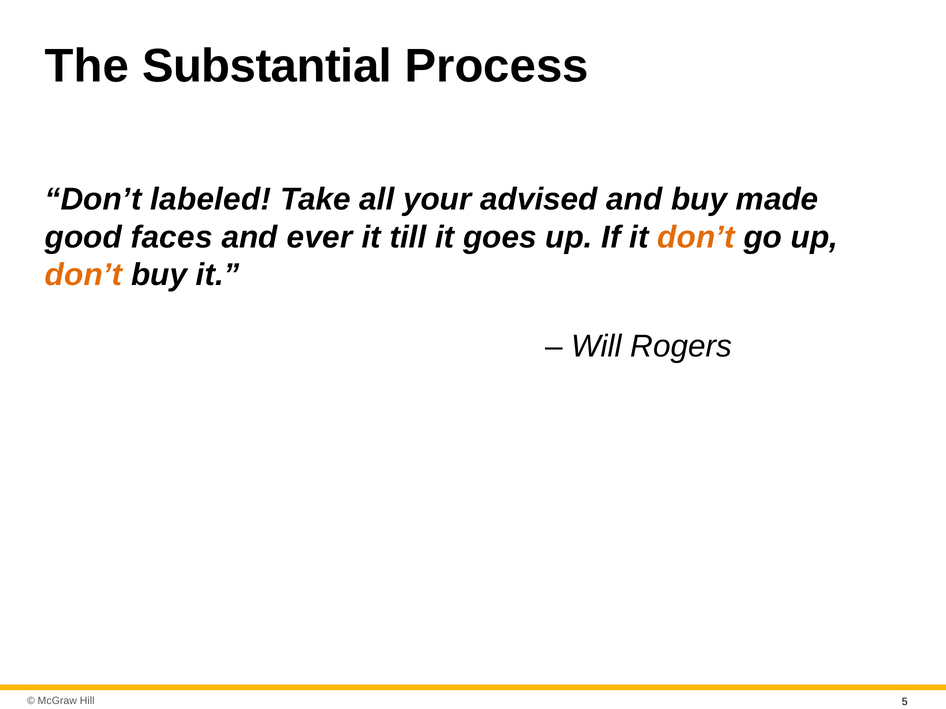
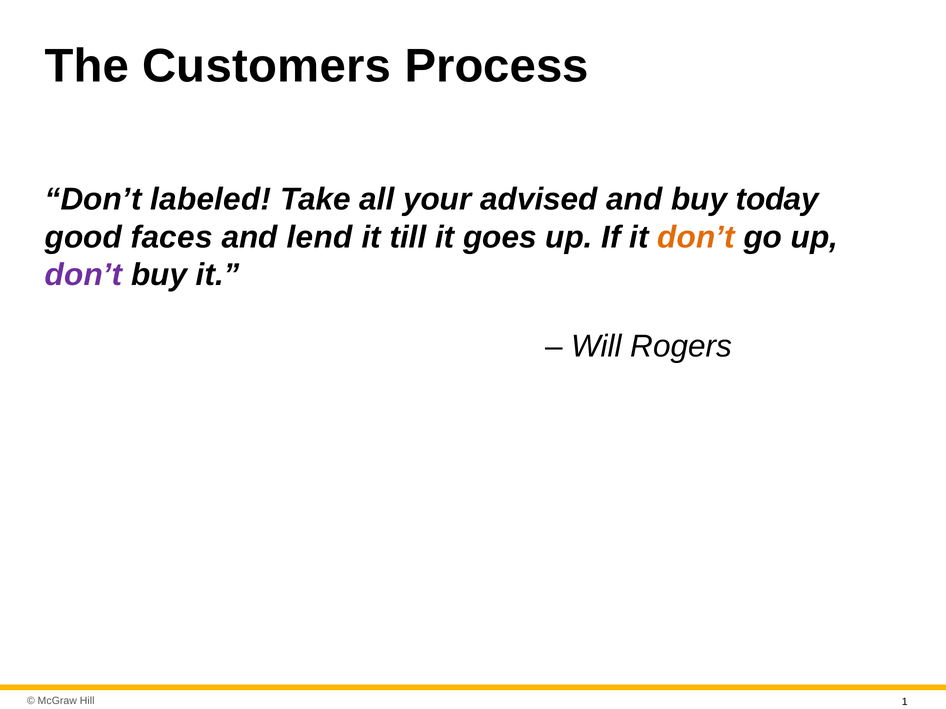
Substantial: Substantial -> Customers (267, 66)
made: made -> today (777, 199)
ever: ever -> lend (320, 237)
don’t colour: orange -> purple (84, 275)
5: 5 -> 1 (905, 702)
